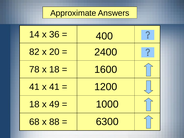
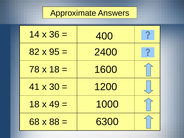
20: 20 -> 95 (54, 52)
x 41: 41 -> 30 (54, 87)
